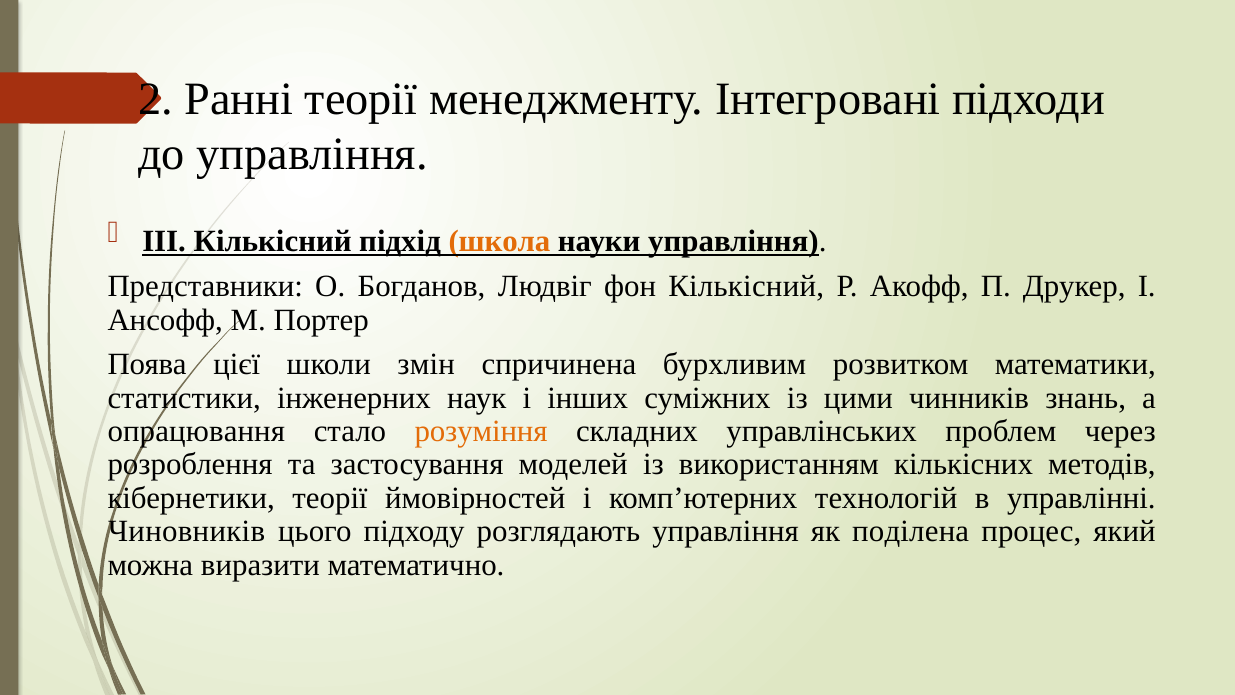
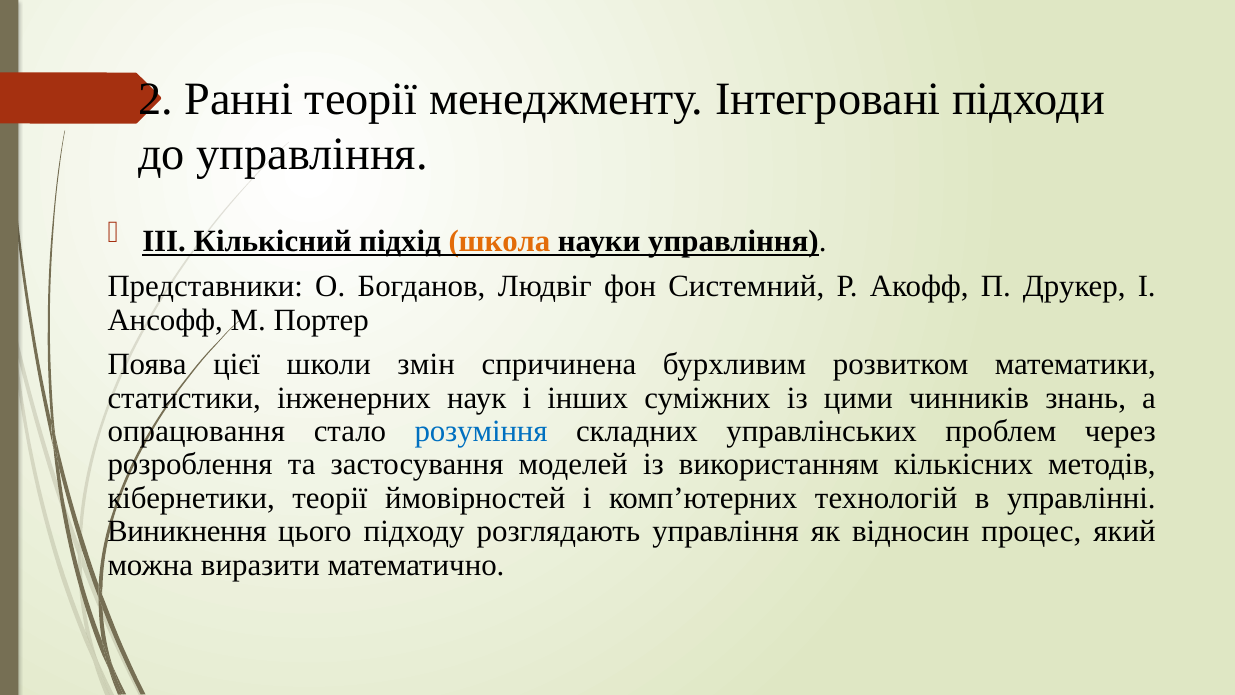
фон Кількісний: Кількісний -> Системний (746, 286)
розуміння colour: orange -> blue (481, 431)
Чиновників: Чиновників -> Виникнення (187, 531)
поділена: поділена -> відносин (911, 531)
